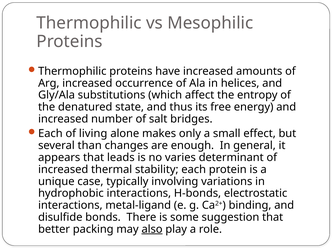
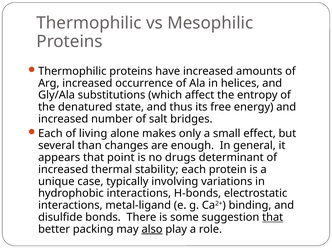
leads: leads -> point (121, 157)
varies: varies -> drugs (180, 157)
that underline: none -> present (273, 217)
